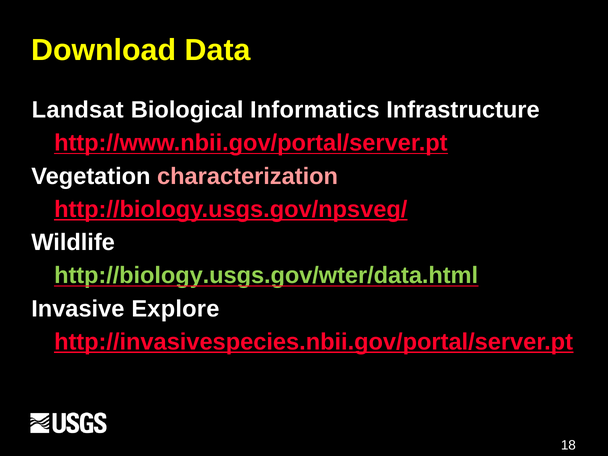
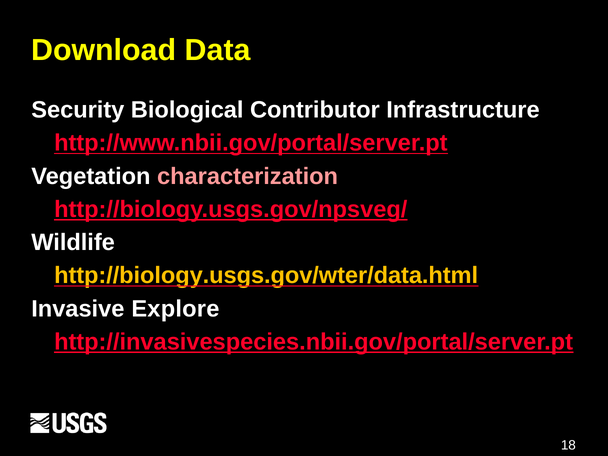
Landsat: Landsat -> Security (78, 110)
Informatics: Informatics -> Contributor (315, 110)
http://biology.usgs.gov/wter/data.html colour: light green -> yellow (266, 276)
